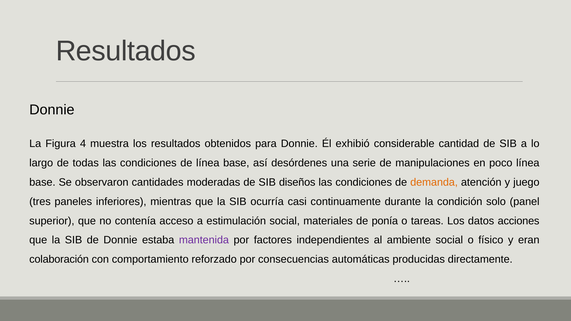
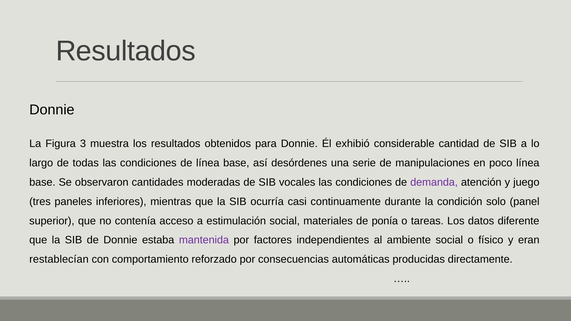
4: 4 -> 3 (83, 144)
diseños: diseños -> vocales (297, 182)
demanda colour: orange -> purple (434, 182)
acciones: acciones -> diferente (519, 221)
colaboración: colaboración -> restablecían (59, 259)
